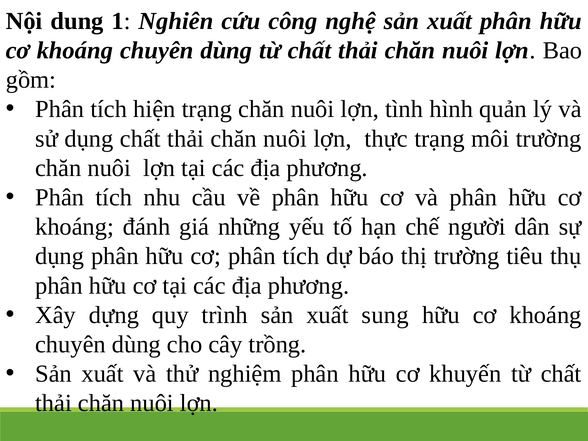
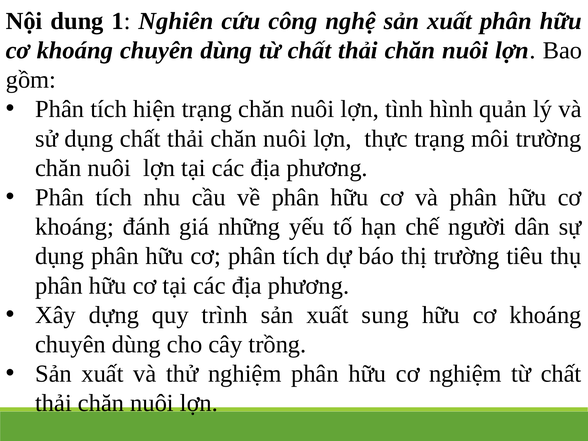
cơ khuyến: khuyến -> nghiệm (465, 374)
